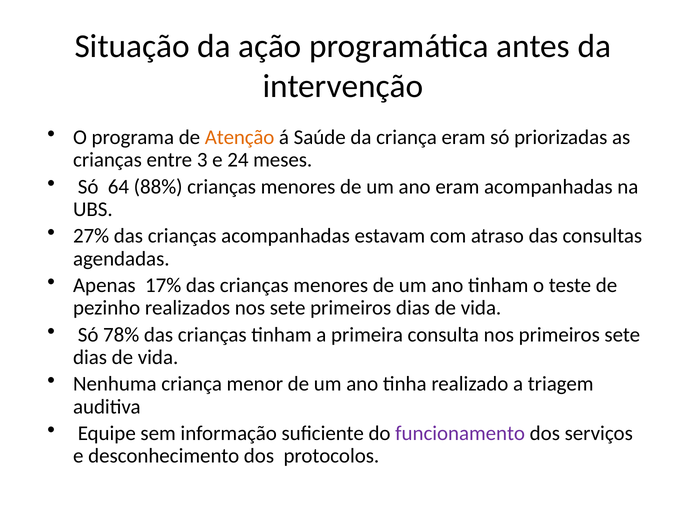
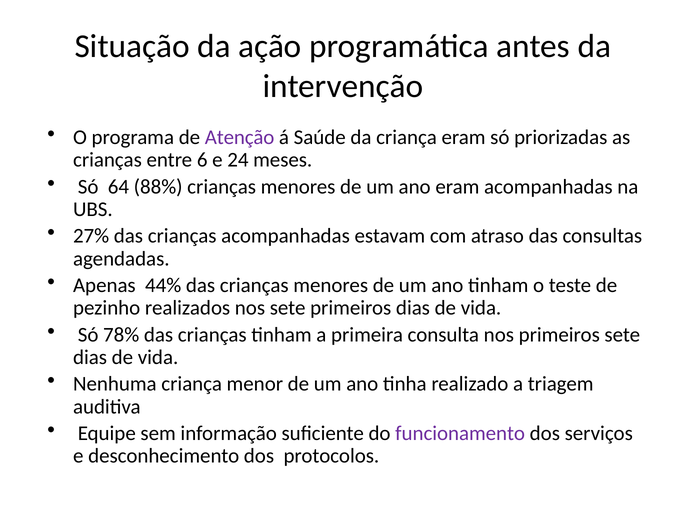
Atenção colour: orange -> purple (240, 138)
3: 3 -> 6 (202, 160)
17%: 17% -> 44% (163, 286)
